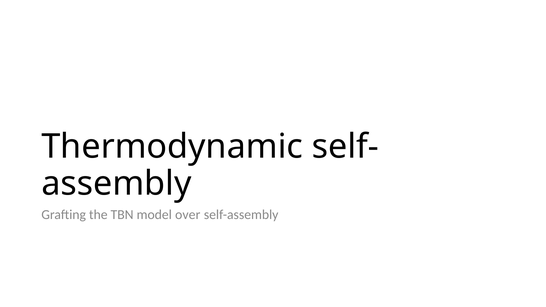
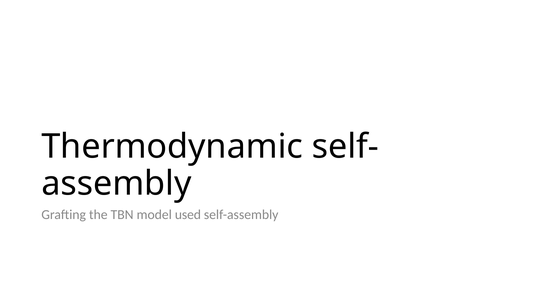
over: over -> used (188, 215)
